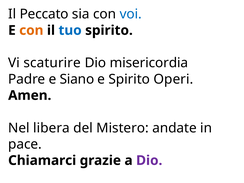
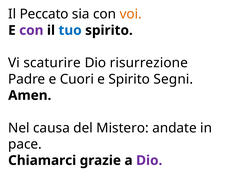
voi colour: blue -> orange (131, 14)
con colour: orange -> purple (31, 30)
misericordia: misericordia -> risurrezione (149, 63)
Siano: Siano -> Cuori (77, 79)
Operi: Operi -> Segni (173, 79)
libera: libera -> causa (51, 128)
